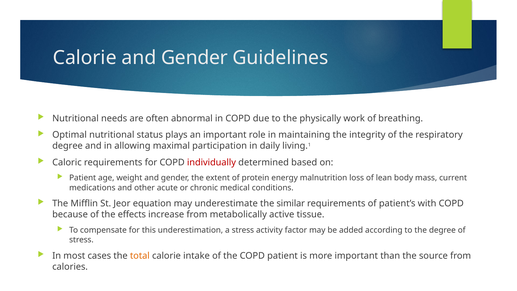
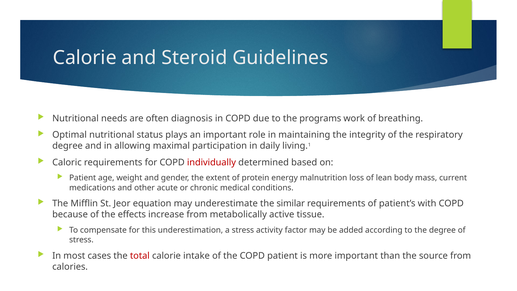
Calorie and Gender: Gender -> Steroid (194, 58)
abnormal: abnormal -> diagnosis (192, 118)
physically: physically -> programs (320, 118)
total colour: orange -> red (140, 256)
